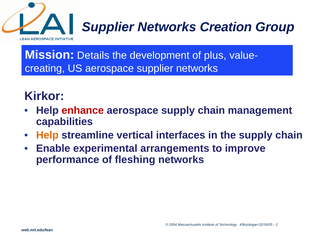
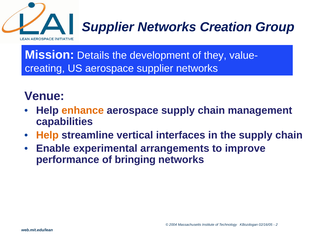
plus: plus -> they (215, 55)
Kirkor: Kirkor -> Venue (44, 96)
enhance colour: red -> orange (83, 110)
fleshing: fleshing -> bringing (135, 160)
